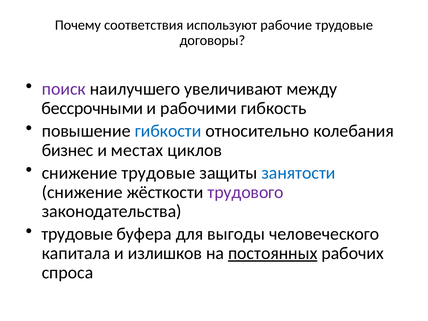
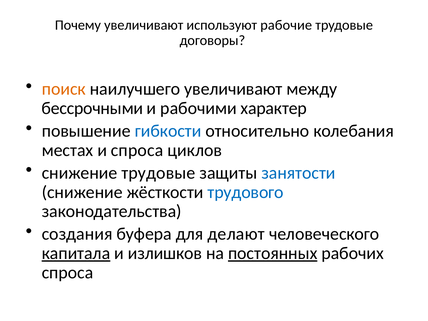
Почему соответствия: соответствия -> увеличивают (144, 25)
поиск colour: purple -> orange (64, 89)
гибкость: гибкость -> характер (274, 108)
бизнес: бизнес -> местах (68, 150)
и местах: местах -> спроса (137, 150)
трудового colour: purple -> blue (246, 192)
трудовые: трудовые -> создания (77, 234)
выгоды: выгоды -> делают (236, 234)
капитала underline: none -> present (76, 253)
